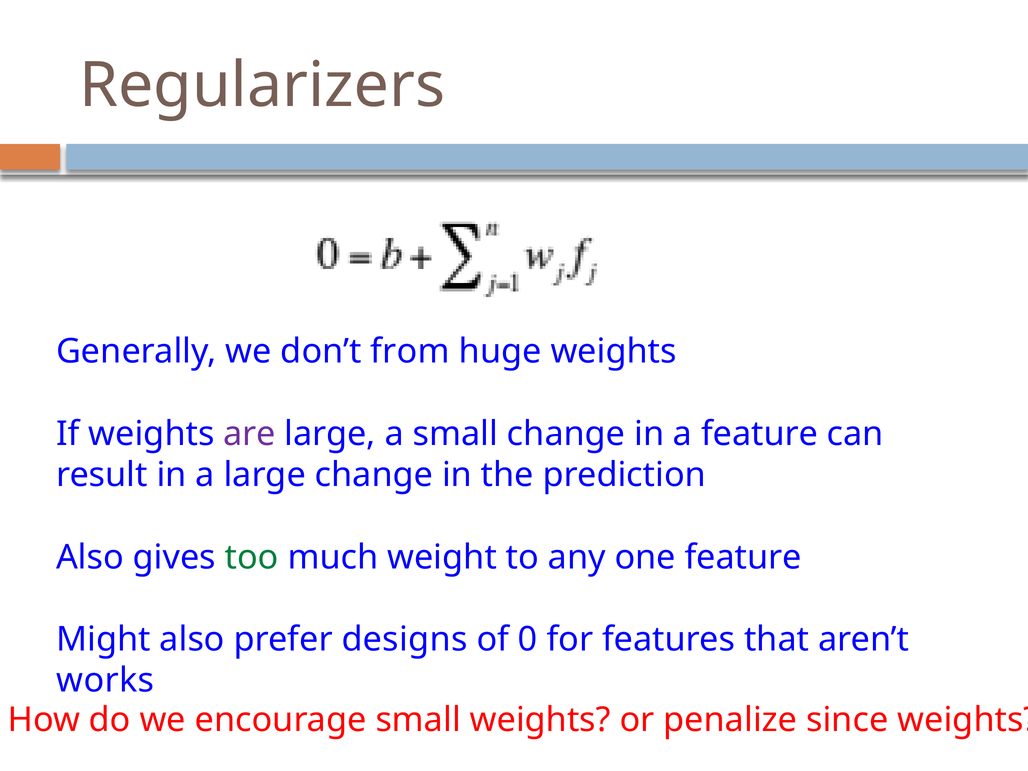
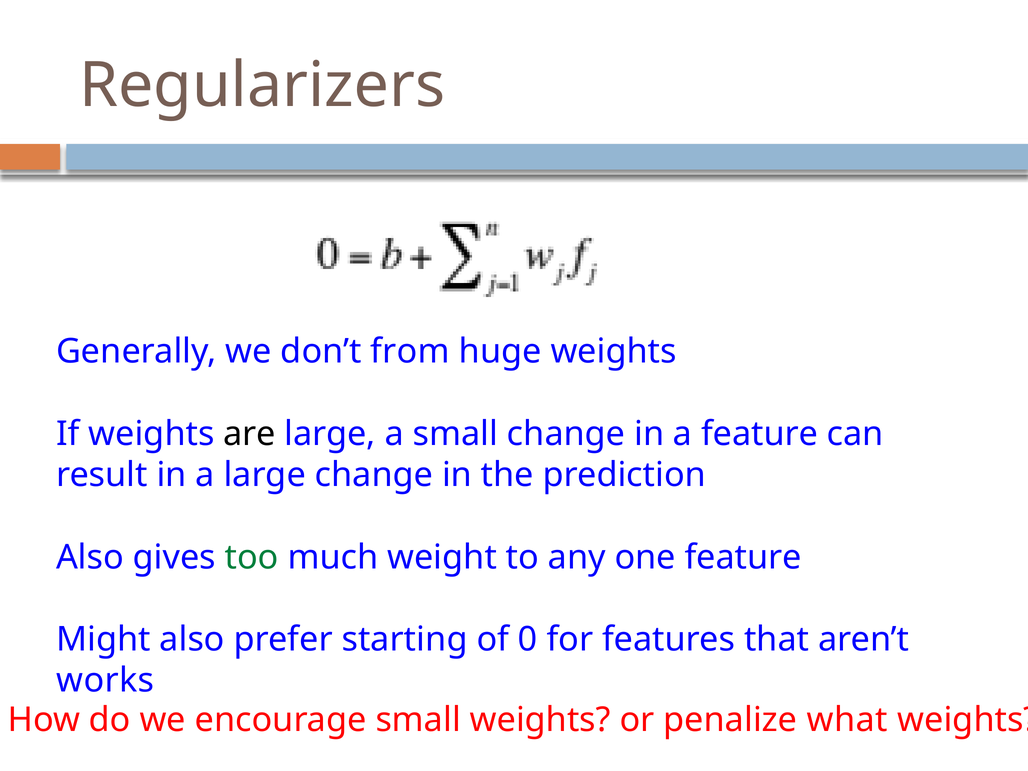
are colour: purple -> black (249, 434)
designs: designs -> starting (405, 639)
since: since -> what (847, 720)
